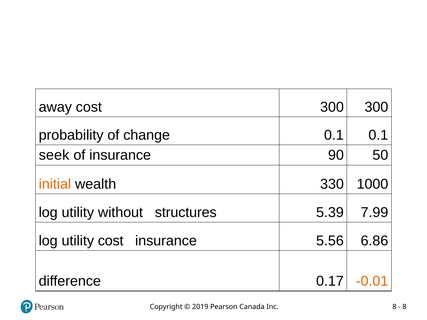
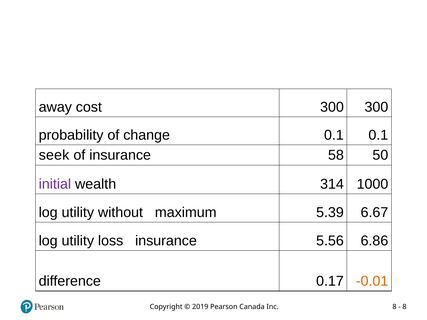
90: 90 -> 58 (336, 155)
initial colour: orange -> purple (55, 184)
330: 330 -> 314 (332, 184)
structures: structures -> maximum (186, 213)
7.99: 7.99 -> 6.67 (374, 213)
utility cost: cost -> loss (111, 241)
